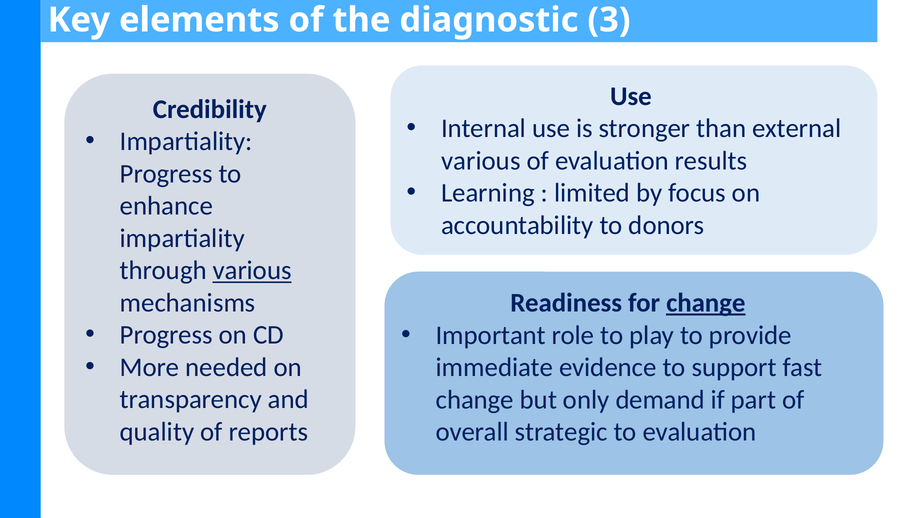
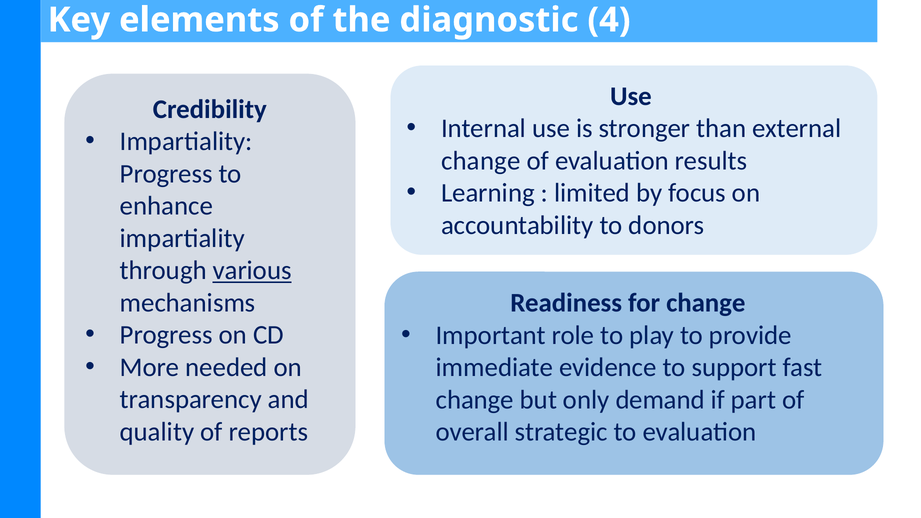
3: 3 -> 4 (609, 20)
various: various -> change (481, 161)
change underline: present -> none (706, 303)
